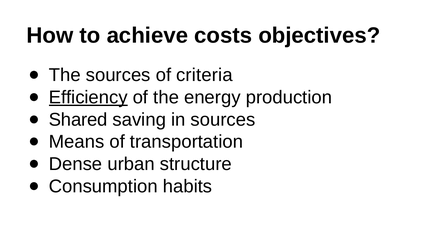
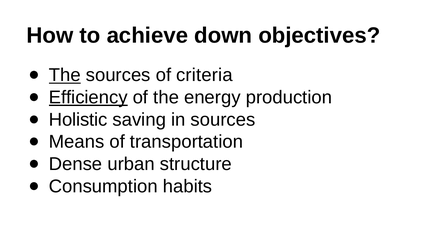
costs: costs -> down (223, 35)
The underline: none -> present (65, 75)
Shared: Shared -> Holistic (78, 120)
